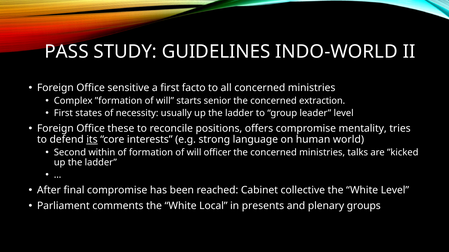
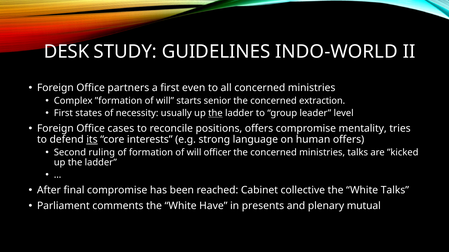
PASS: PASS -> DESK (67, 52)
sensitive: sensitive -> partners (128, 88)
facto: facto -> even (194, 88)
the underline: none -> present (215, 113)
these: these -> cases (121, 129)
human world: world -> offers (349, 140)
within: within -> ruling (102, 153)
White Level: Level -> Talks (395, 191)
Local: Local -> Have (213, 206)
groups: groups -> mutual (364, 206)
